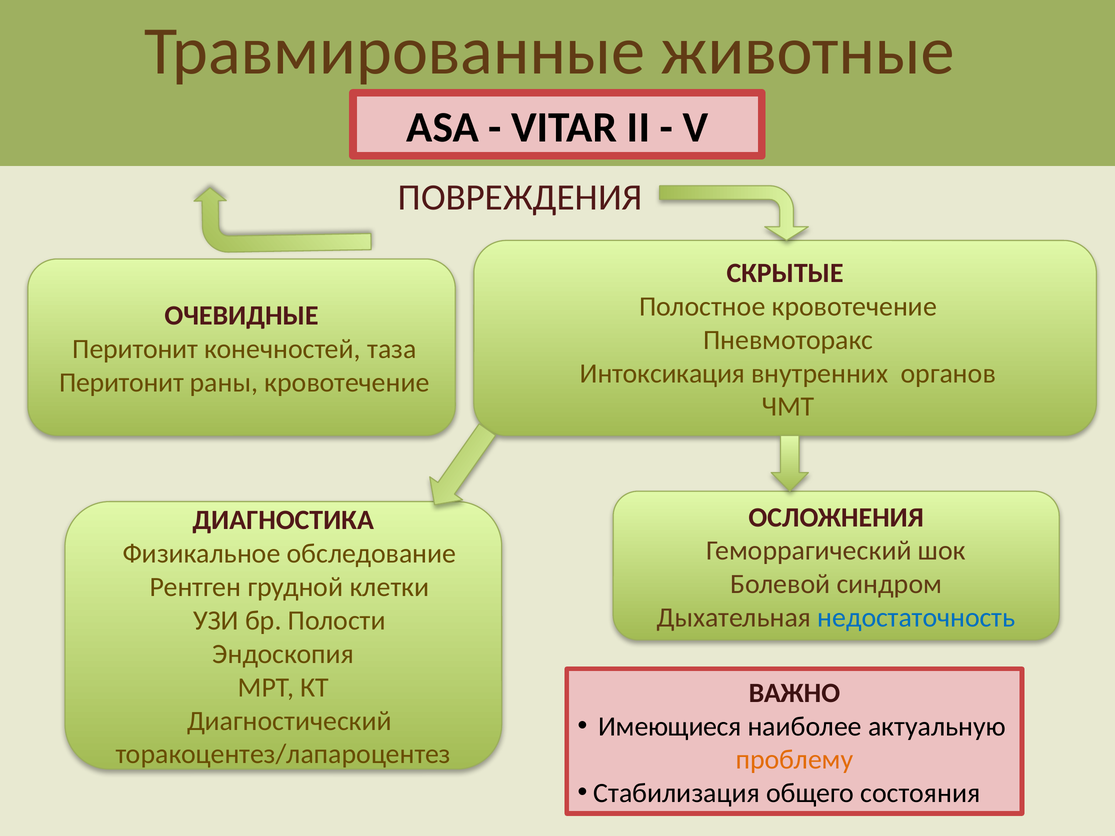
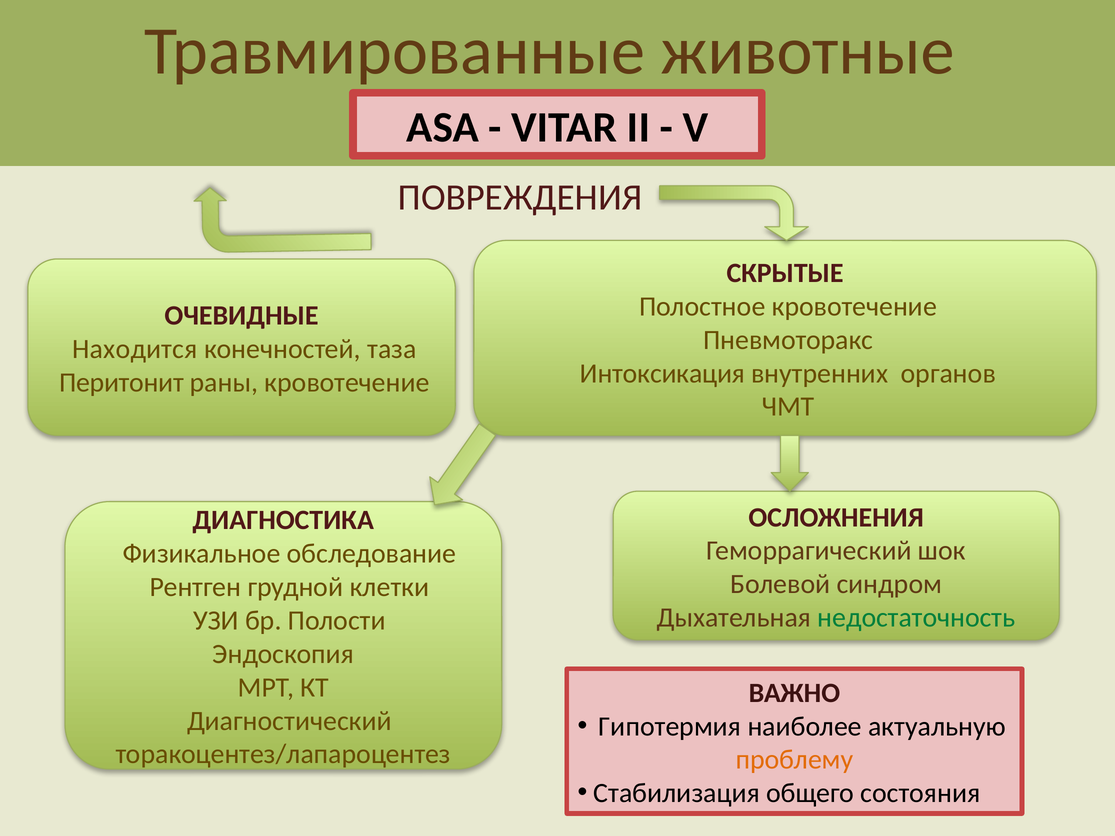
Перитонит: Перитонит -> Находится (135, 349)
недостаточность colour: blue -> green (916, 618)
Имеющиеся: Имеющиеся -> Гипотермия (670, 727)
